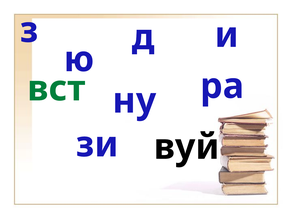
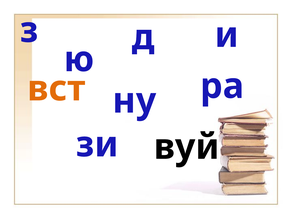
вст colour: green -> orange (56, 89)
